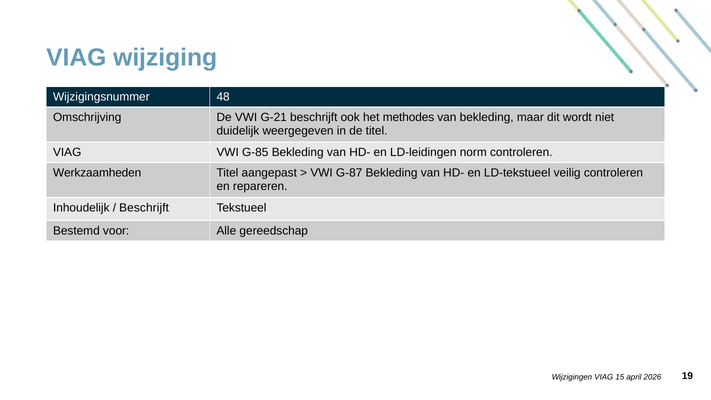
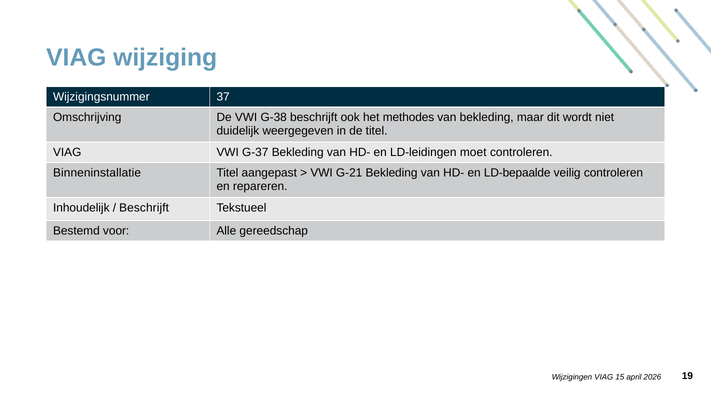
48: 48 -> 37 (223, 97)
G-21: G-21 -> G-38 (274, 117)
G-85: G-85 -> G-37 (255, 152)
norm: norm -> moet (473, 152)
Werkzaamheden: Werkzaamheden -> Binneninstallatie (97, 173)
G-87: G-87 -> G-21 (349, 173)
LD-tekstueel: LD-tekstueel -> LD-bepaalde (517, 173)
